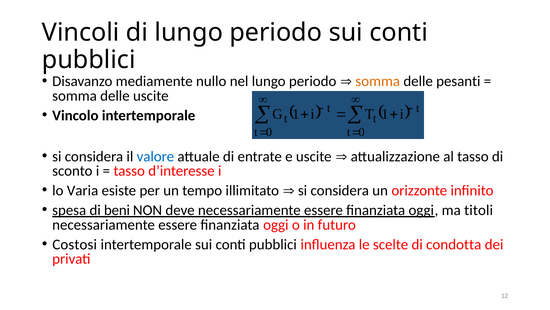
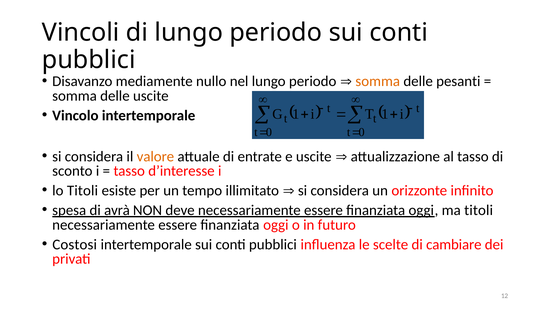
valore colour: blue -> orange (155, 156)
lo Varia: Varia -> Titoli (82, 190)
beni: beni -> avrà (117, 210)
condotta: condotta -> cambiare (454, 244)
